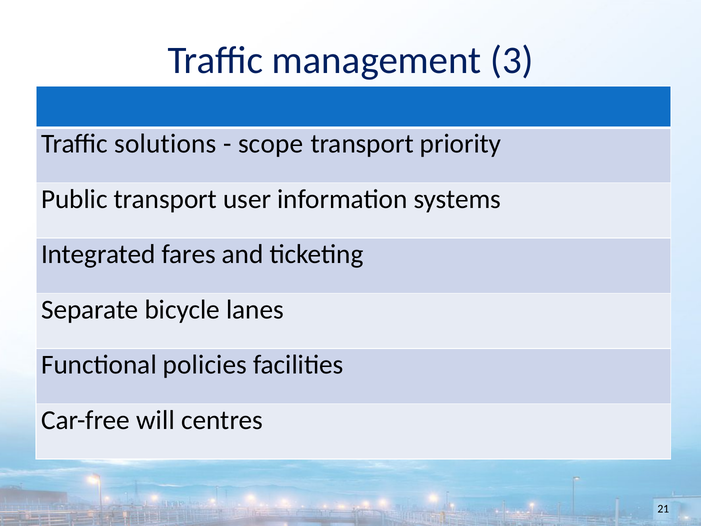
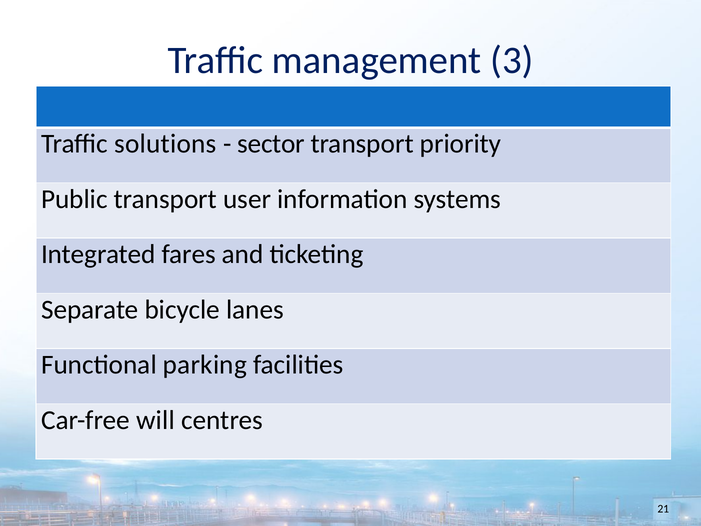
scope: scope -> sector (271, 144)
policies: policies -> parking (205, 365)
